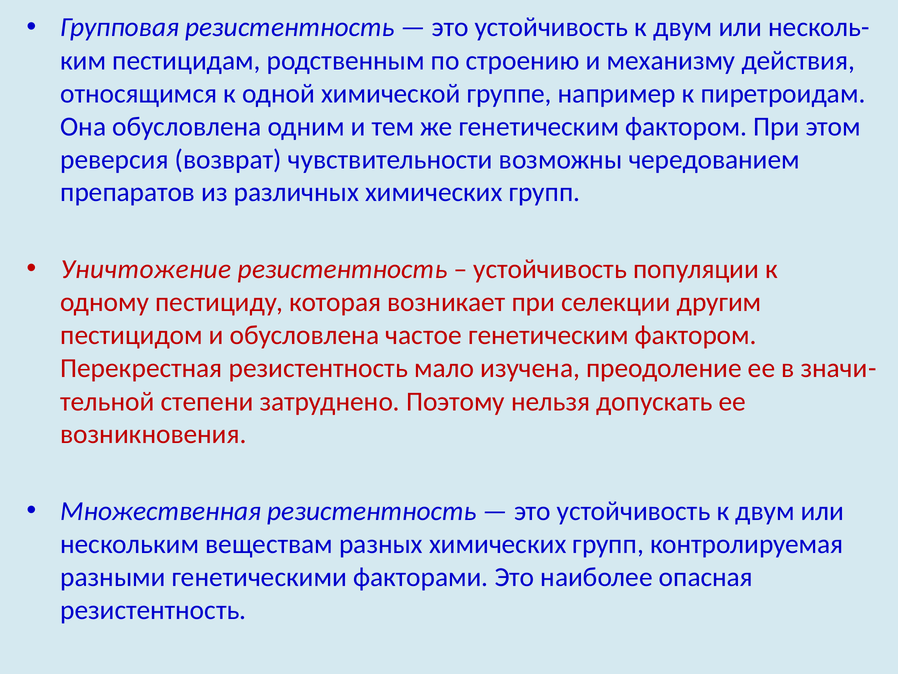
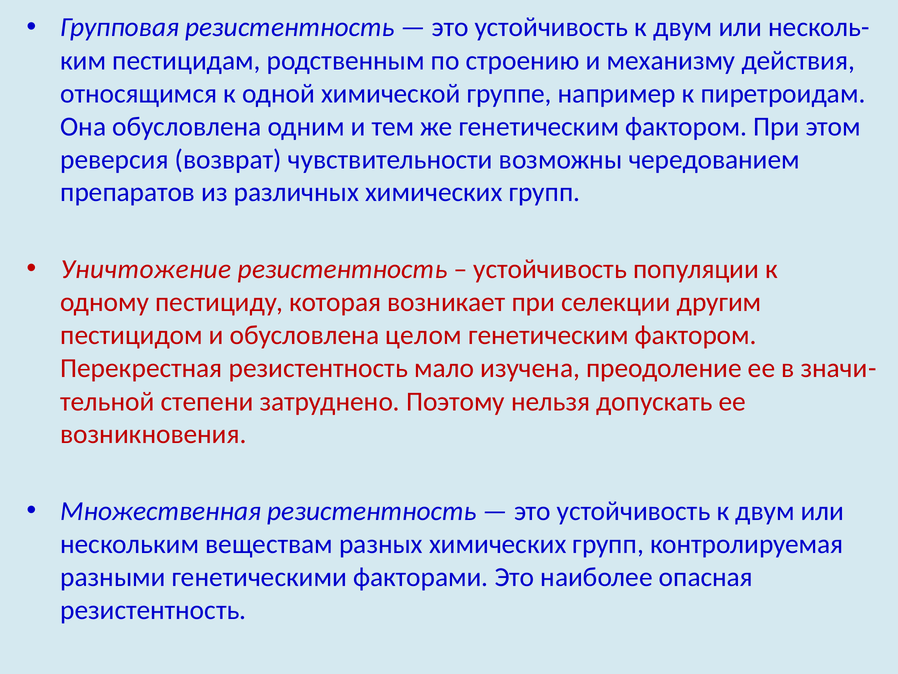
частое: частое -> целом (424, 335)
